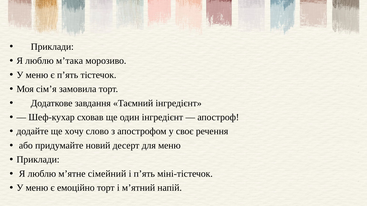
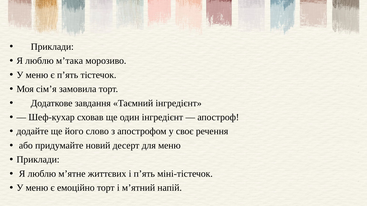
хочу: хочу -> його (74, 132)
сімейний: сімейний -> життєвих (107, 174)
